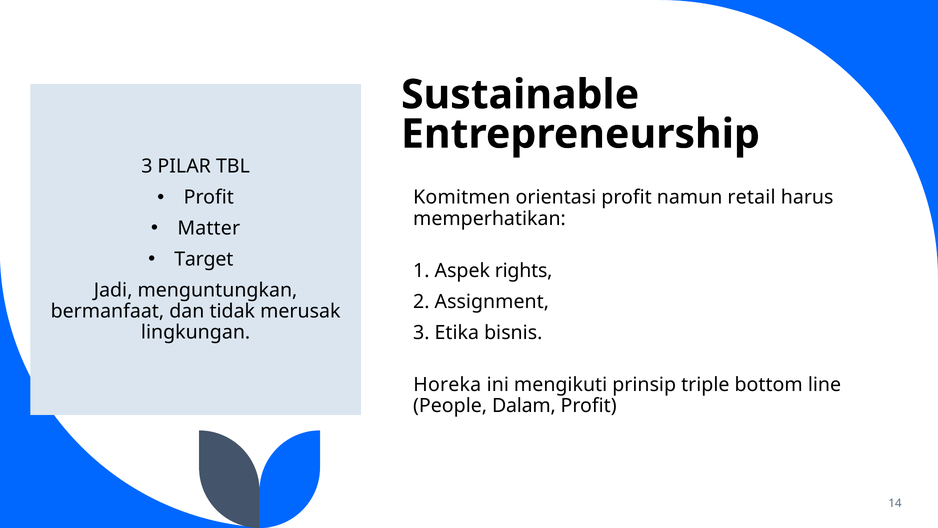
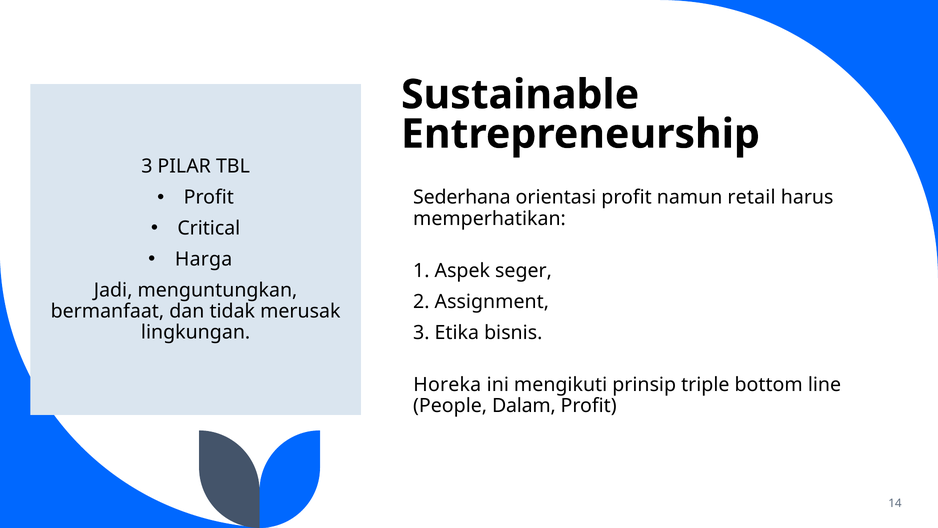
Komitmen: Komitmen -> Sederhana (462, 197)
Matter: Matter -> Critical (209, 228)
Target: Target -> Harga (204, 259)
rights: rights -> seger (524, 270)
